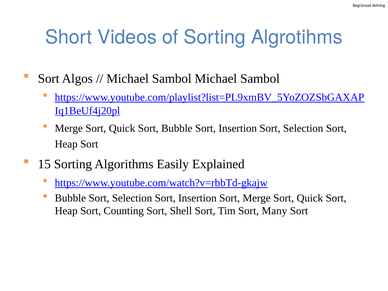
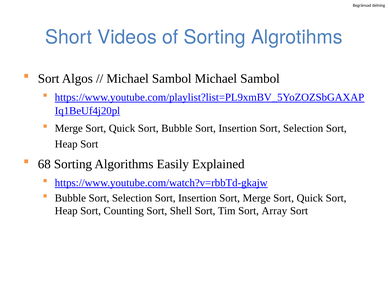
15: 15 -> 68 (44, 164)
Many: Many -> Array (274, 211)
